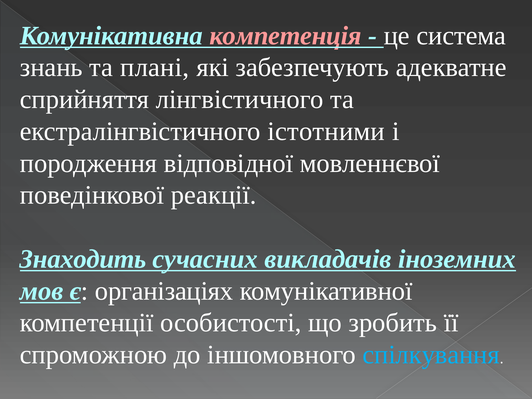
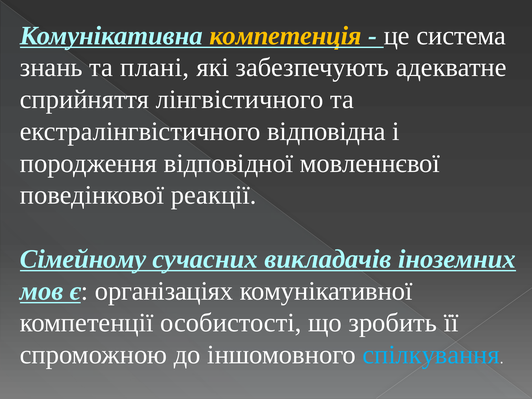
компетенція colour: pink -> yellow (286, 36)
істотними: істотними -> відповідна (326, 131)
Знаходить: Знаходить -> Сімейному (83, 259)
